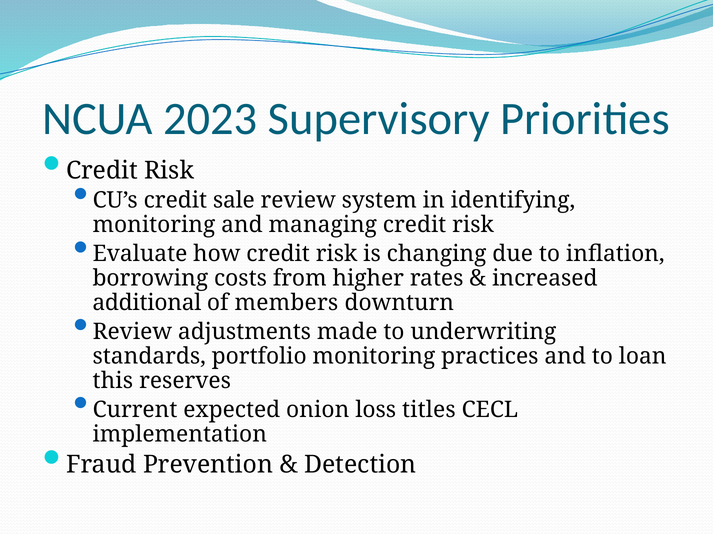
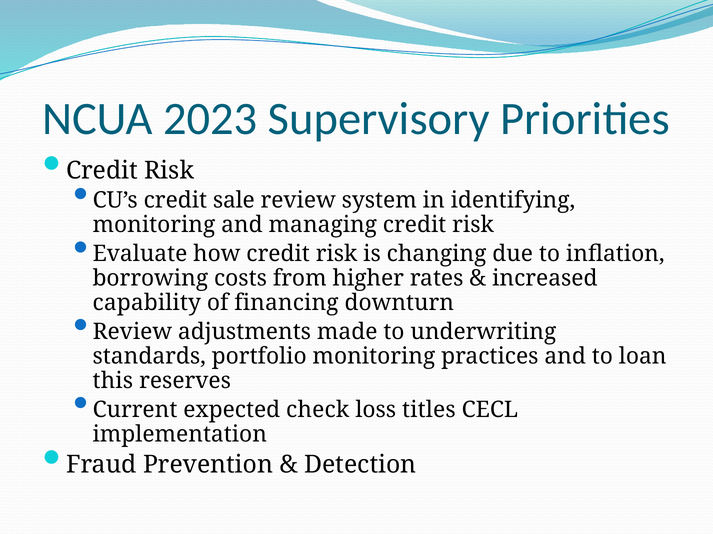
additional: additional -> capability (147, 303)
members: members -> financing (286, 303)
onion: onion -> check (318, 410)
